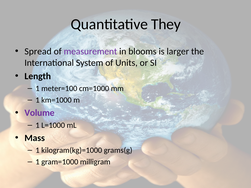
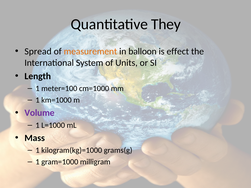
measurement colour: purple -> orange (90, 51)
blooms: blooms -> balloon (143, 51)
larger: larger -> effect (178, 51)
